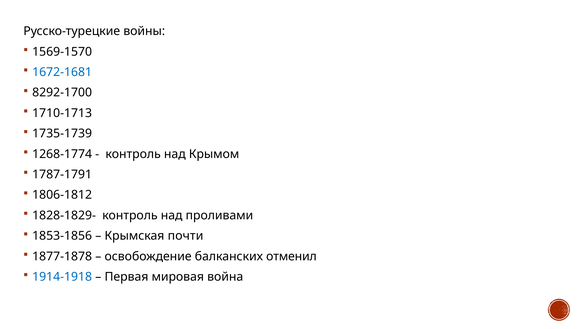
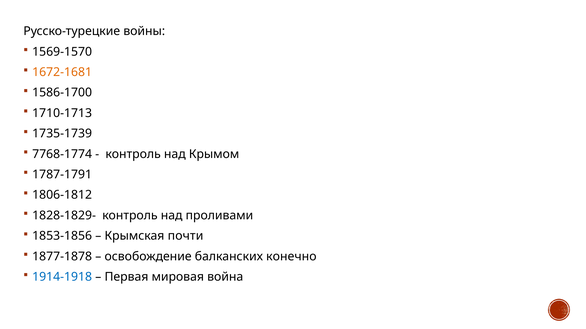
1672-1681 colour: blue -> orange (62, 72)
8292-1700: 8292-1700 -> 1586-1700 (62, 93)
1268-1774: 1268-1774 -> 7768-1774 (62, 154)
отменил: отменил -> конечно (291, 257)
